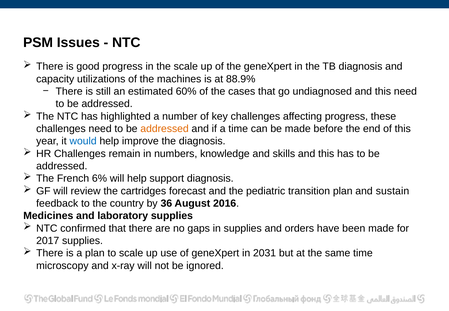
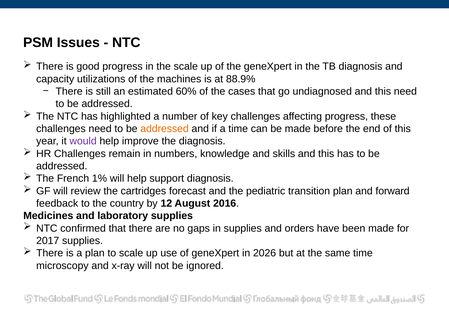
would colour: blue -> purple (83, 141)
6%: 6% -> 1% (99, 178)
sustain: sustain -> forward (393, 191)
36: 36 -> 12 (166, 203)
2031: 2031 -> 2026 (265, 253)
